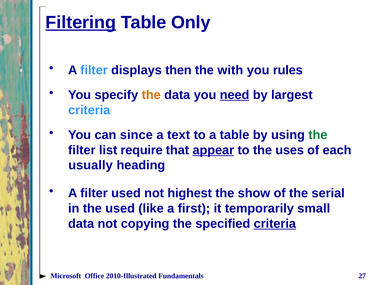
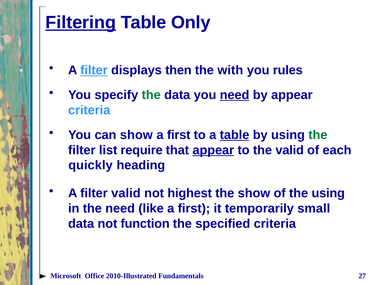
filter underline: none -> present (94, 70)
the colour: orange -> green (151, 95)
by largest: largest -> appear (292, 95)
can since: since -> show (136, 135)
text: text -> first (179, 135)
table underline: none -> present (235, 135)
the uses: uses -> valid (290, 150)
usually: usually -> quickly (91, 165)
filter used: used -> valid (126, 193)
the serial: serial -> using (328, 193)
the used: used -> need (120, 208)
copying: copying -> function (145, 224)
criteria underline: present -> none (275, 224)
